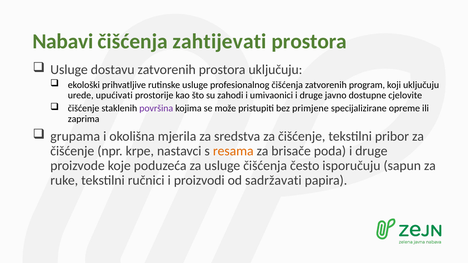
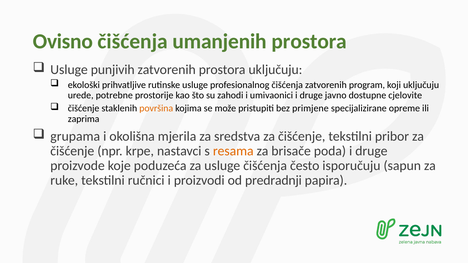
Nabavi: Nabavi -> Ovisno (63, 42)
zahtijevati: zahtijevati -> umanjenih (220, 42)
dostavu: dostavu -> punjivih (113, 70)
upućivati: upućivati -> potrebne (114, 95)
površina colour: purple -> orange (156, 108)
sadržavati: sadržavati -> predradnji (273, 181)
